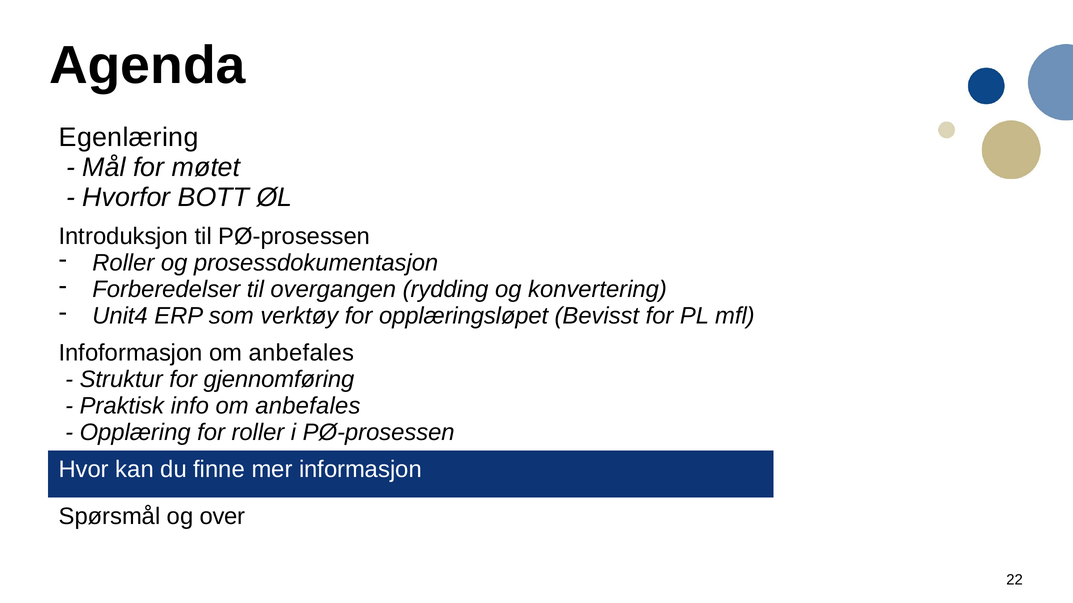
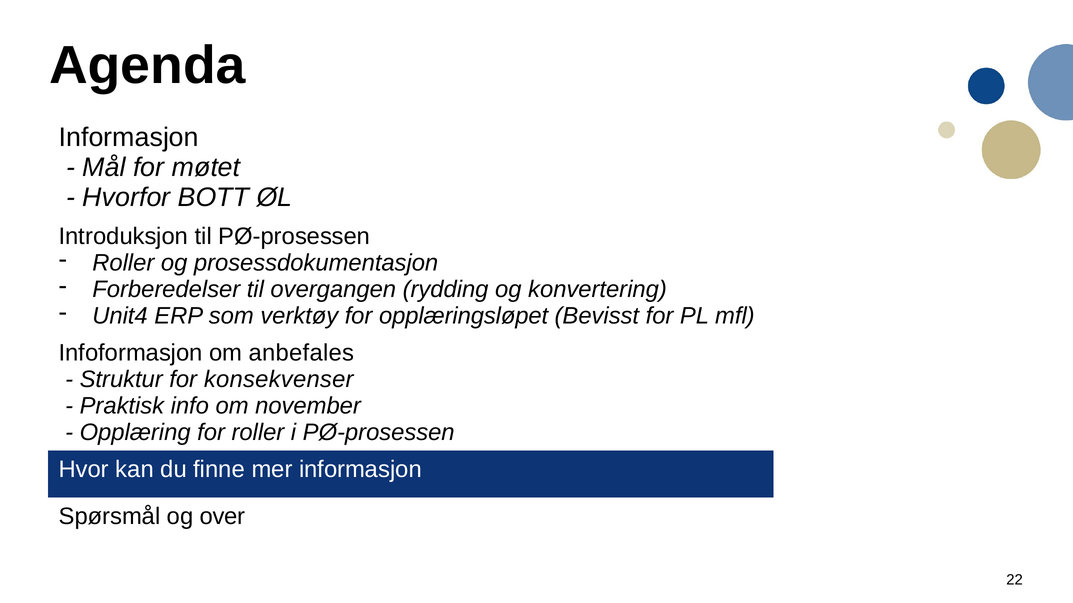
Egenlæring: Egenlæring -> Informasjon (129, 138)
gjennomføring: gjennomføring -> konsekvenser (279, 380)
info om anbefales: anbefales -> november (308, 406)
